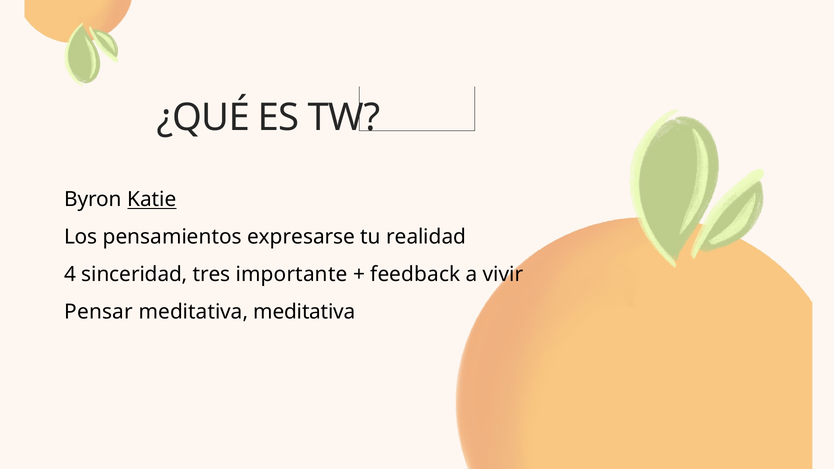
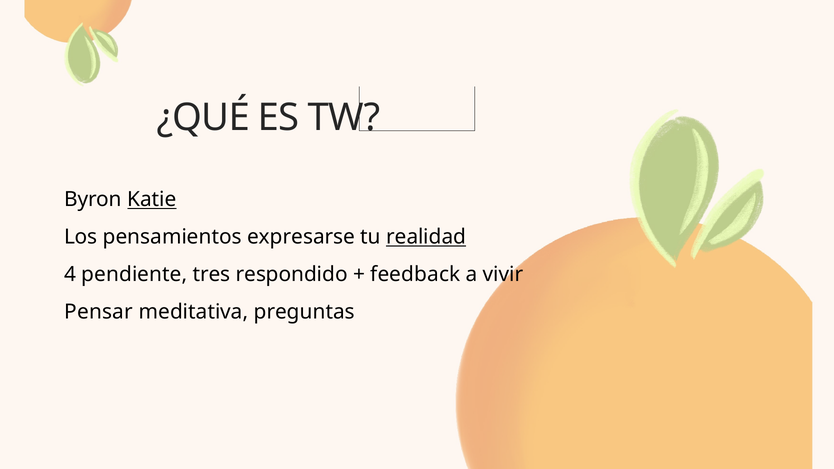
realidad underline: none -> present (426, 237)
sinceridad: sinceridad -> pendiente (134, 275)
importante: importante -> respondido (292, 275)
meditativa meditativa: meditativa -> preguntas (304, 312)
